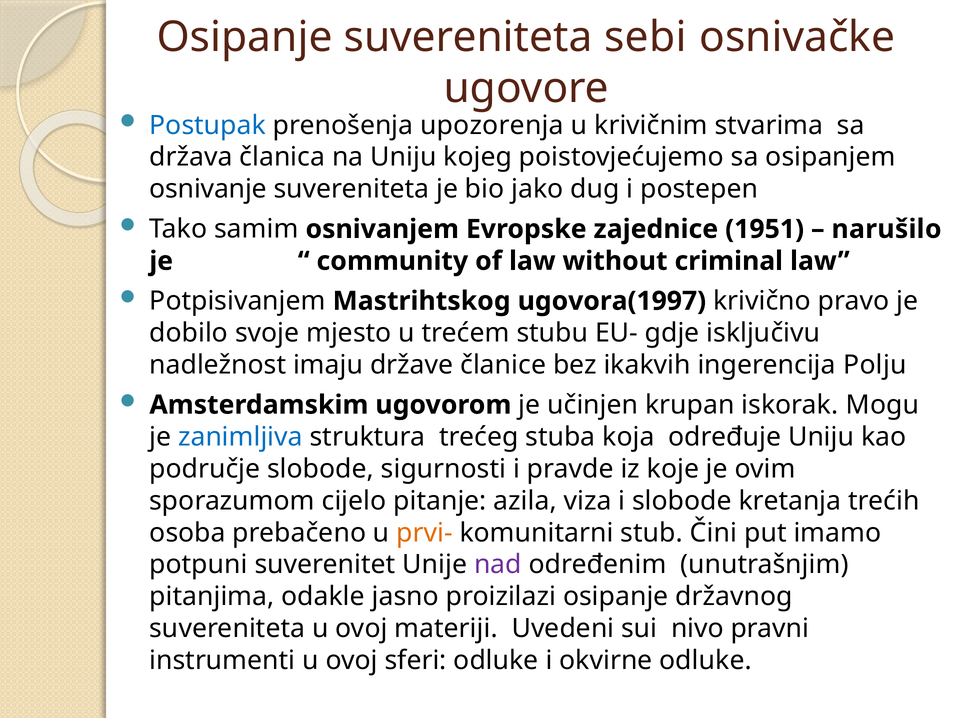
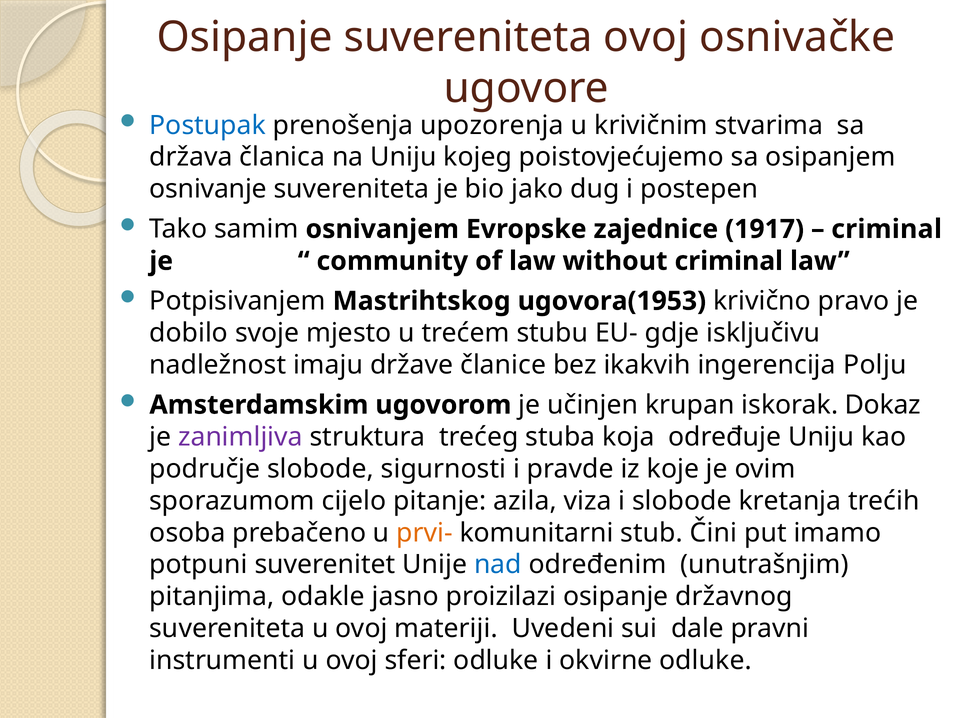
suvereniteta sebi: sebi -> ovoj (646, 37)
1951: 1951 -> 1917 (765, 229)
narušilo: narušilo -> criminal (886, 229)
ugovora(1997: ugovora(1997 -> ugovora(1953 (612, 301)
Mogu: Mogu -> Dokaz (883, 405)
zanimljiva colour: blue -> purple (240, 437)
nad colour: purple -> blue (498, 565)
nivo: nivo -> dale (697, 628)
